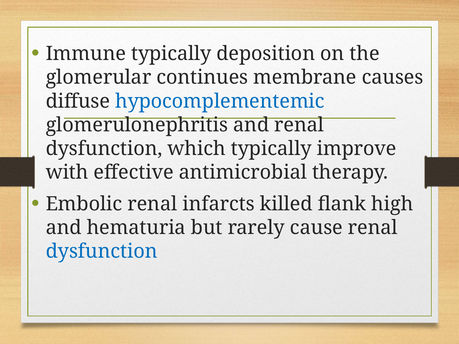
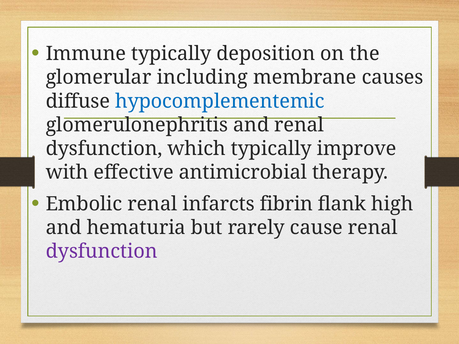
continues: continues -> including (202, 78)
killed: killed -> fibrin (286, 204)
dysfunction colour: blue -> purple (102, 252)
